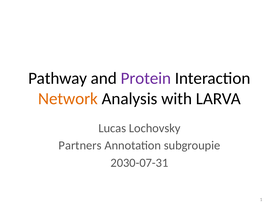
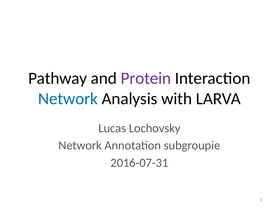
Network colour: orange -> blue (68, 99)
Partners: Partners -> Network (80, 146)
2030-07-31: 2030-07-31 -> 2016-07-31 (139, 163)
